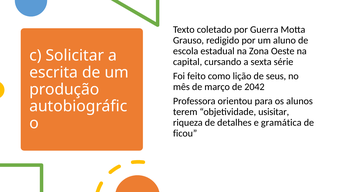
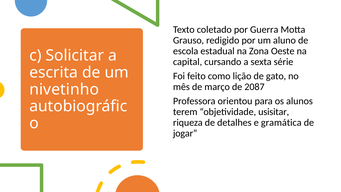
seus: seus -> gato (276, 76)
2042: 2042 -> 2087 (254, 87)
produção: produção -> nivetinho (64, 89)
ficou: ficou -> jogar (185, 133)
